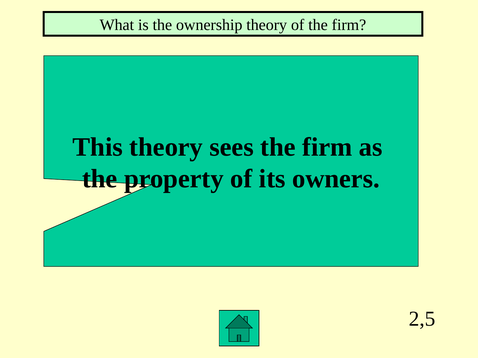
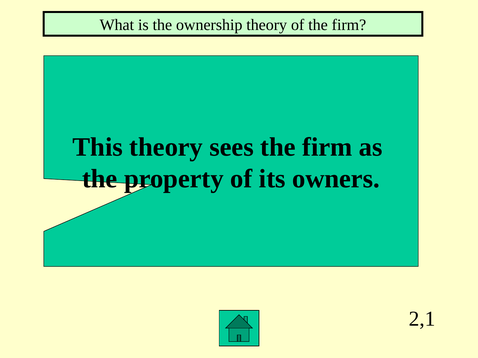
2,5: 2,5 -> 2,1 (422, 319)
